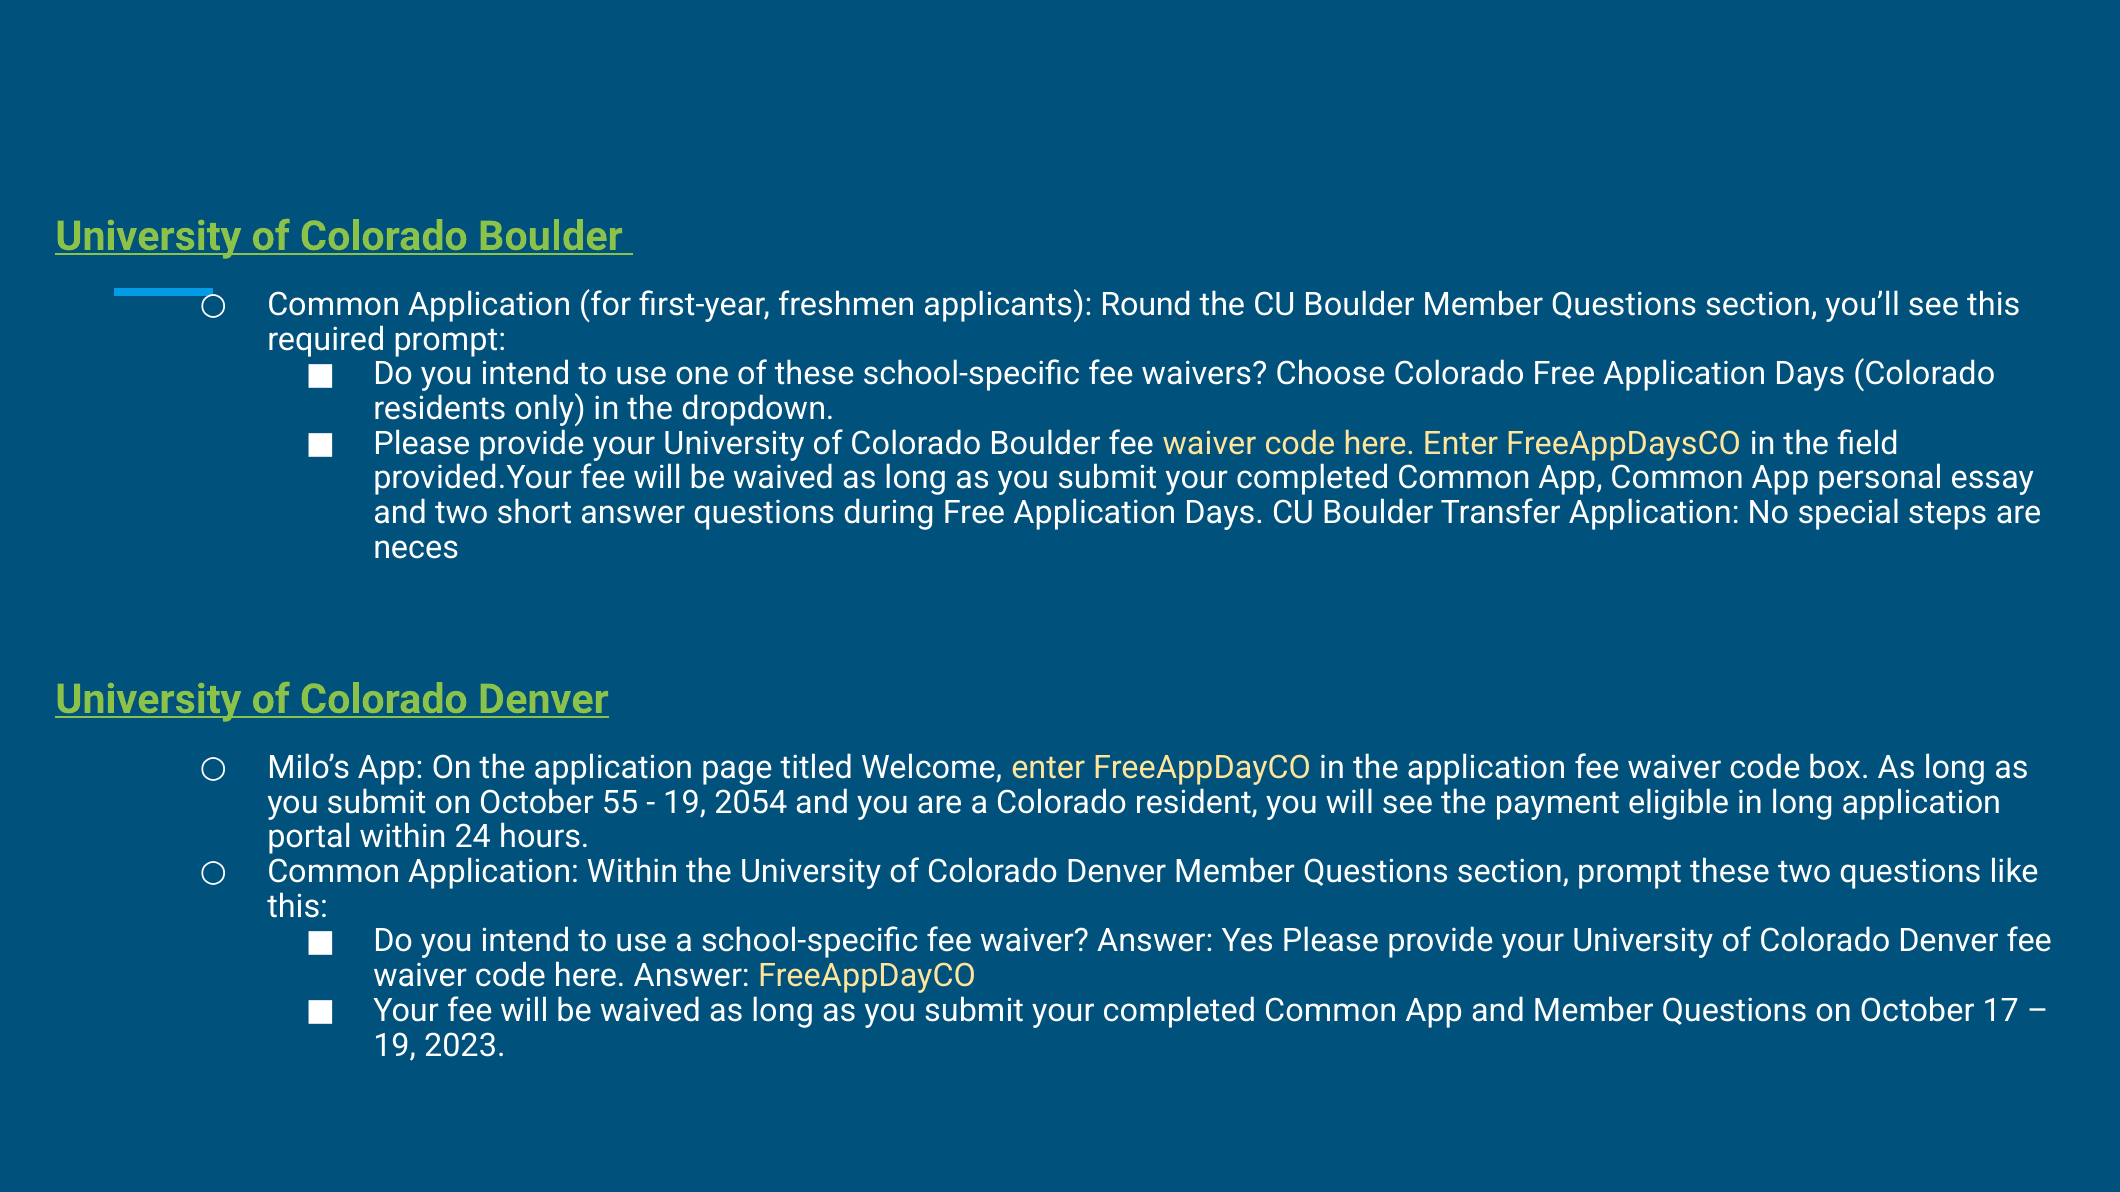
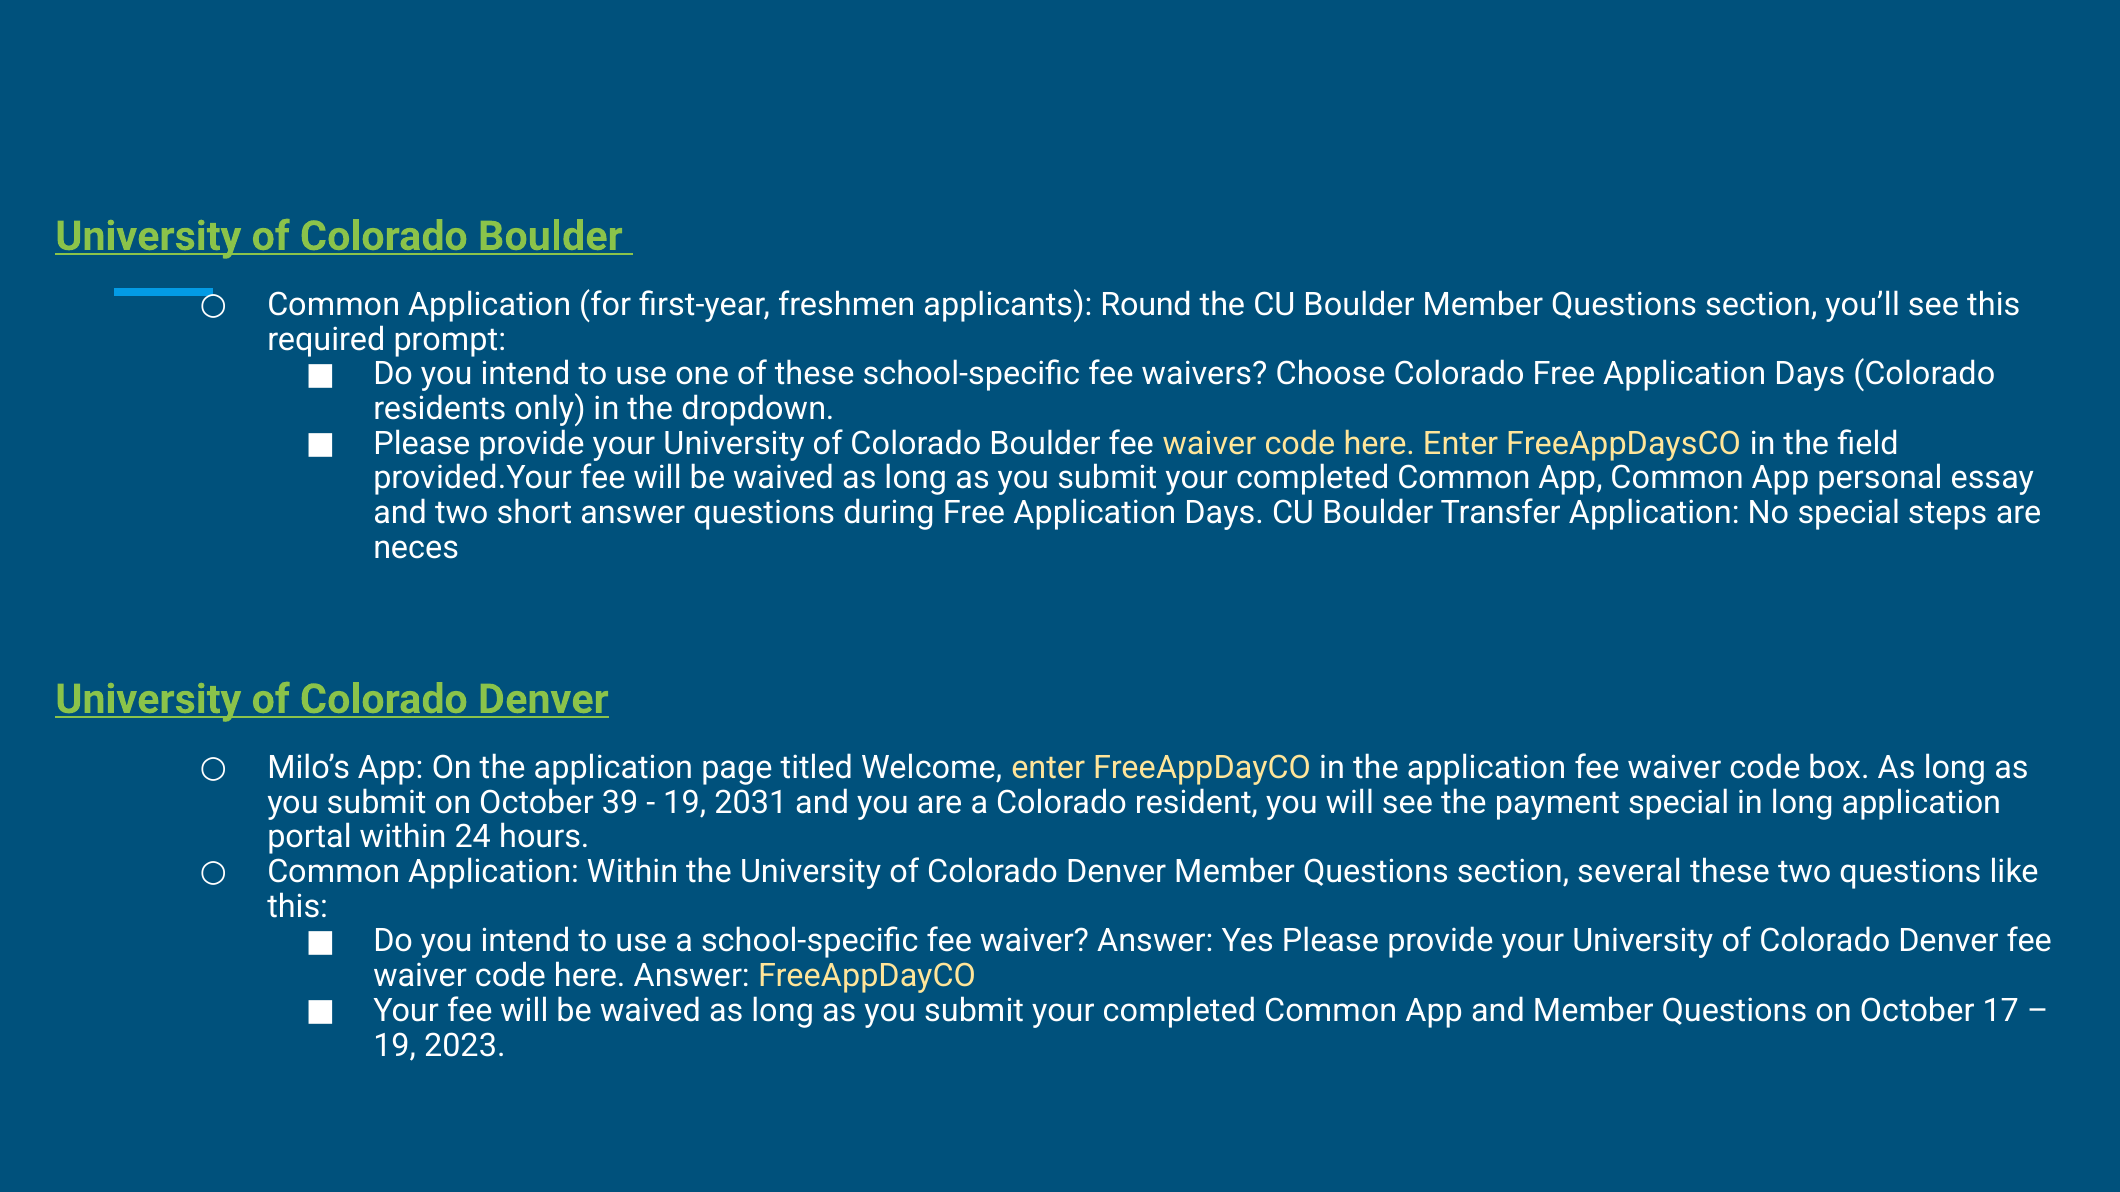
55: 55 -> 39 (620, 803)
2054: 2054 -> 2031 (751, 803)
payment eligible: eligible -> special (1679, 803)
section prompt: prompt -> several (1629, 872)
